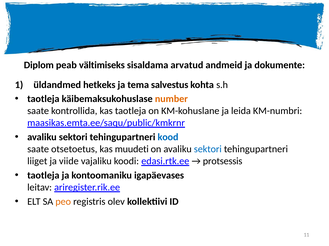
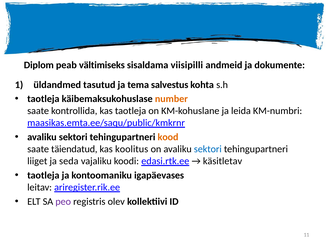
arvatud: arvatud -> viisipilli (187, 65)
hetkeks: hetkeks -> tasutud (99, 85)
kood colour: blue -> orange (168, 138)
otsetoetus: otsetoetus -> täiendatud (74, 150)
muudeti: muudeti -> koolitus (132, 150)
viide: viide -> seda (69, 162)
protsessis: protsessis -> käsitletav (223, 162)
peo colour: orange -> purple (63, 202)
